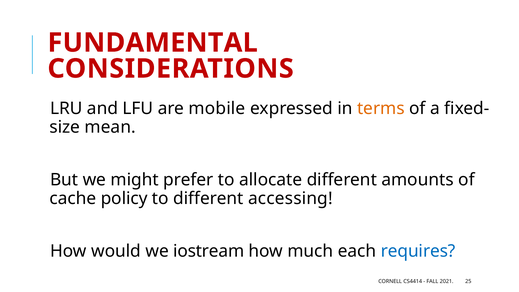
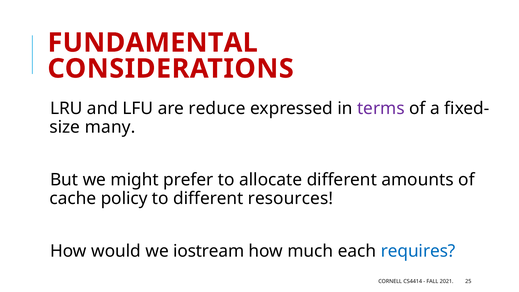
mobile: mobile -> reduce (217, 109)
terms colour: orange -> purple (381, 109)
mean: mean -> many (110, 127)
accessing: accessing -> resources (290, 198)
